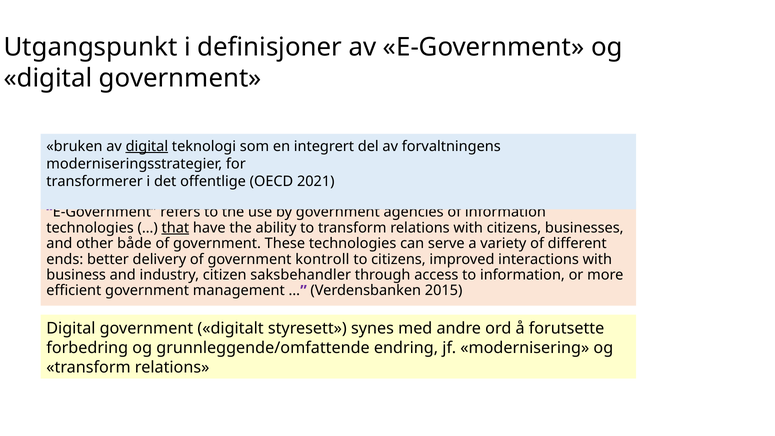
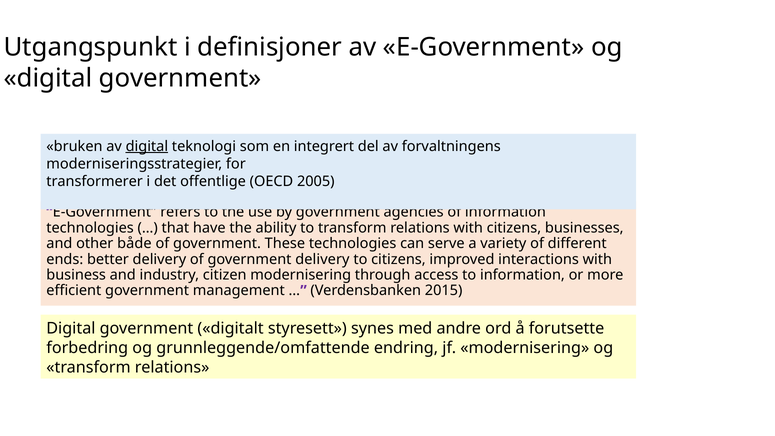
2021: 2021 -> 2005 (316, 181)
that underline: present -> none (175, 228)
government kontroll: kontroll -> delivery (322, 259)
citizen saksbehandler: saksbehandler -> modernisering (301, 275)
